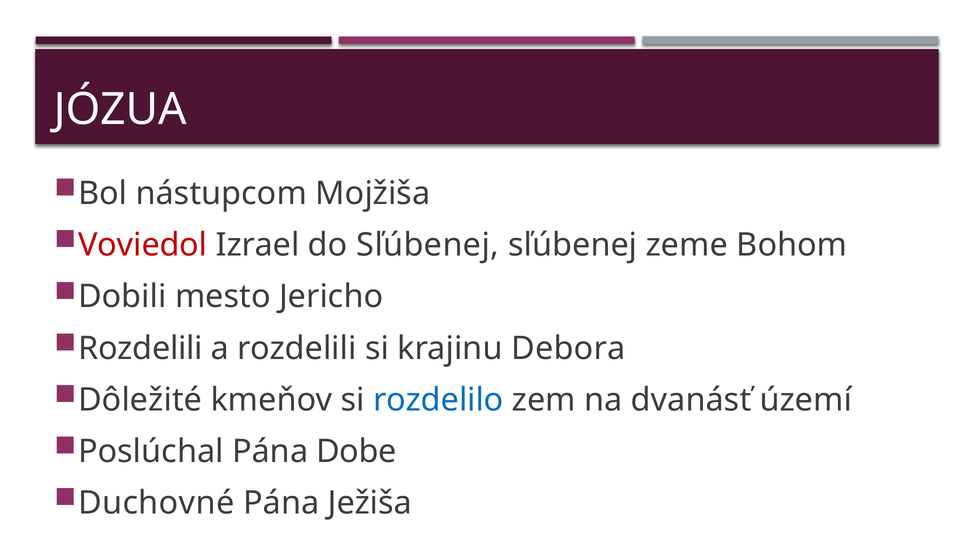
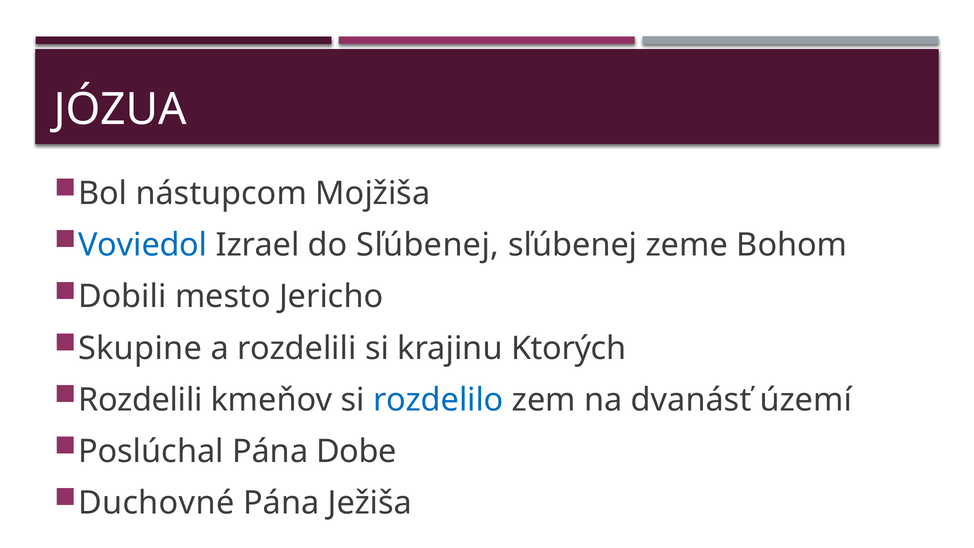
Voviedol colour: red -> blue (143, 245)
Rozdelili: Rozdelili -> Skupine (140, 348)
Debora: Debora -> Ktorých (569, 348)
Dôležité: Dôležité -> Rozdelili (140, 400)
